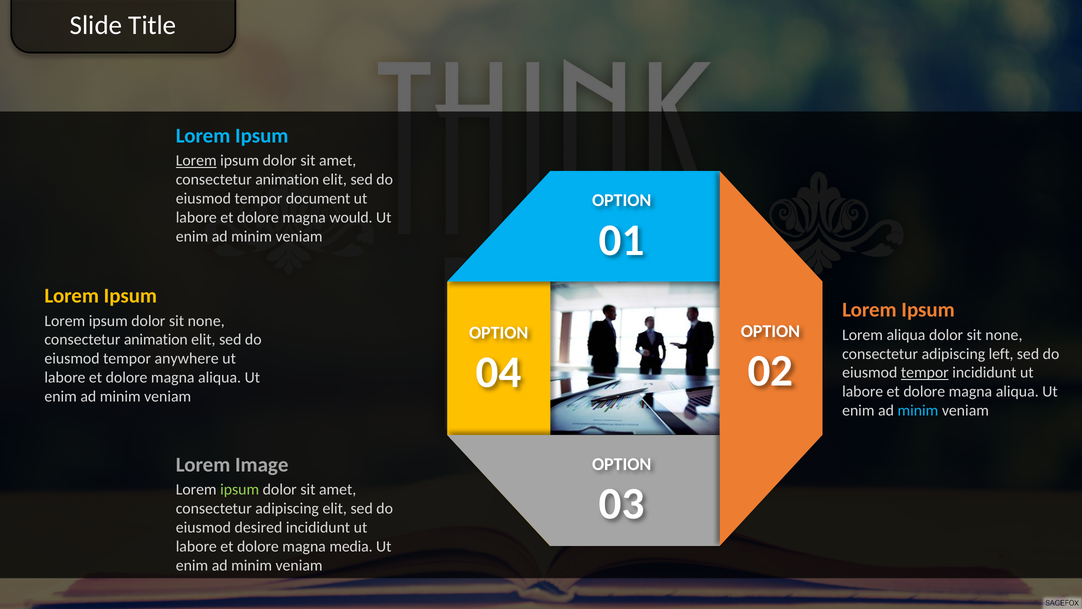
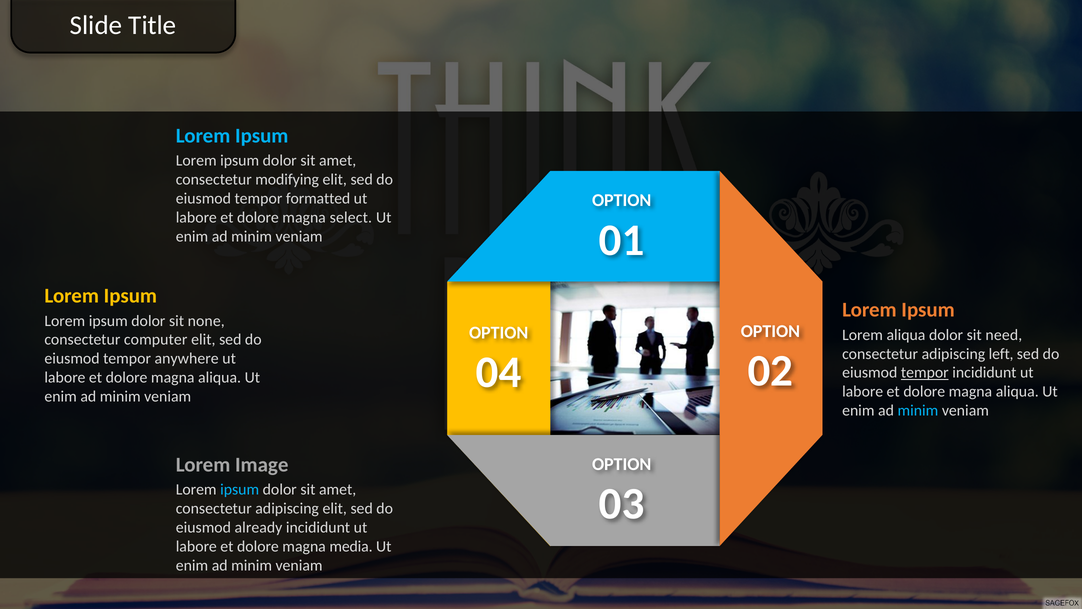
Lorem underline: present -> none (196, 161)
animation: animation -> modifying (287, 180)
document: document -> formatted (318, 199)
would: would -> select (351, 217)
none: none -> need (1004, 335)
animation: animation -> computer (156, 340)
ipsum colour: light green -> light blue (240, 489)
desired: desired -> already (258, 527)
